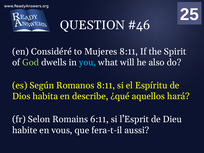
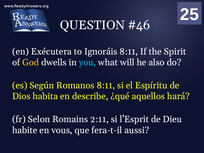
Considéré: Considéré -> Exécutera (51, 52)
Mujeres: Mujeres -> Ignoráis (101, 52)
God colour: light green -> yellow (31, 62)
6:11: 6:11 -> 2:11 (99, 119)
